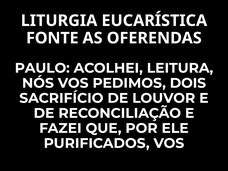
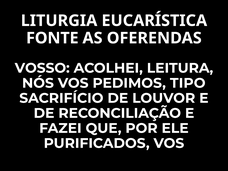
PAULO: PAULO -> VOSSO (42, 68)
DOIS: DOIS -> TIPO (188, 83)
